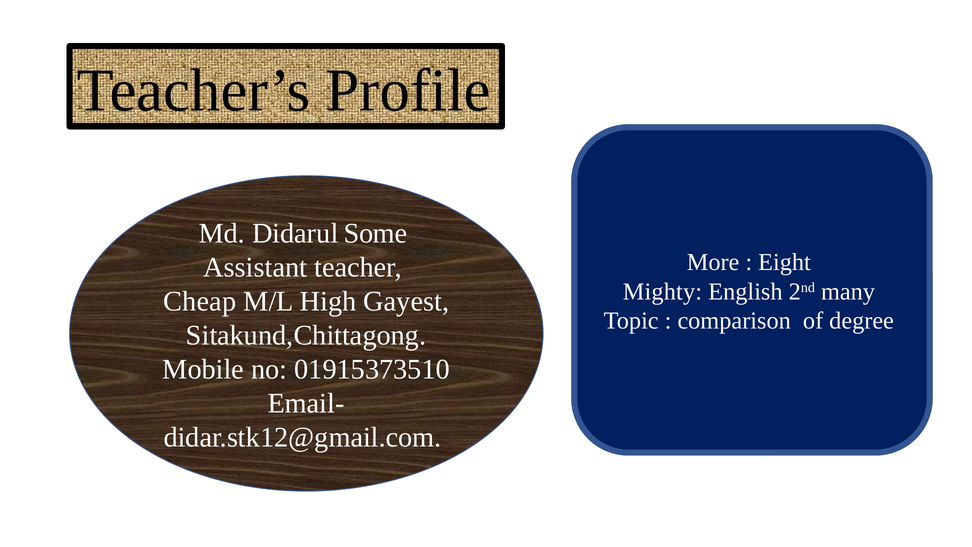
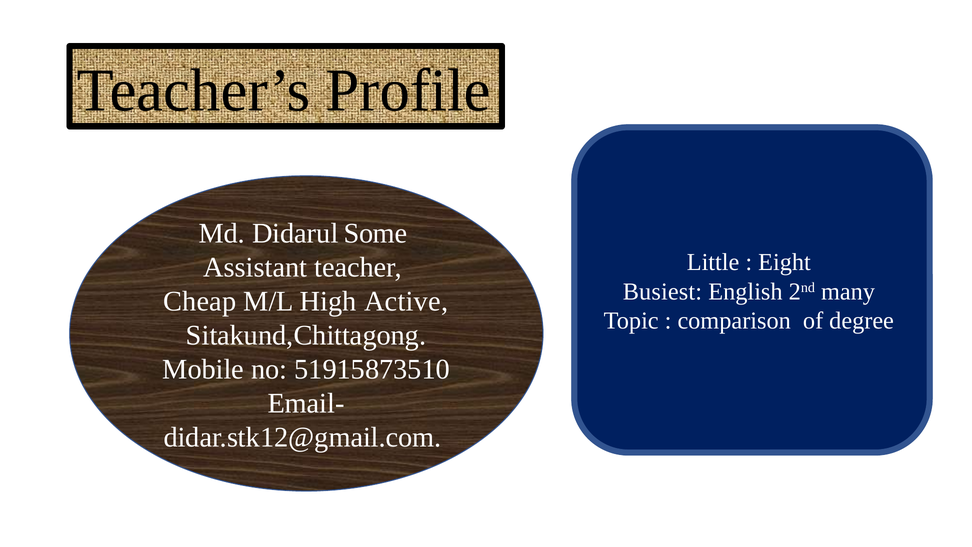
More: More -> Little (713, 262)
Mighty: Mighty -> Busiest (662, 291)
Gayest: Gayest -> Active (406, 301)
01915373510: 01915373510 -> 51915873510 (372, 369)
